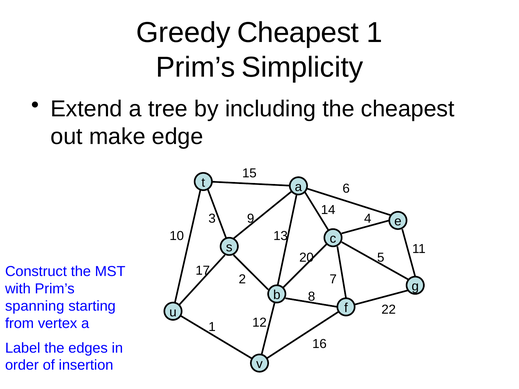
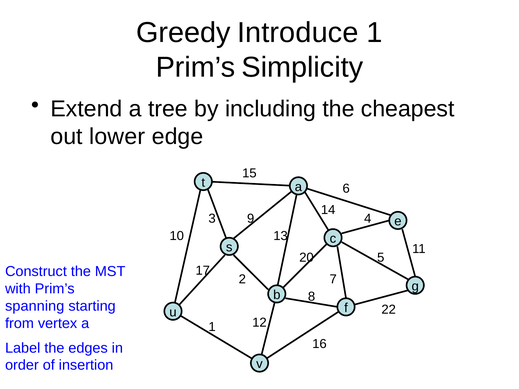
Greedy Cheapest: Cheapest -> Introduce (298, 33)
make: make -> lower (117, 137)
